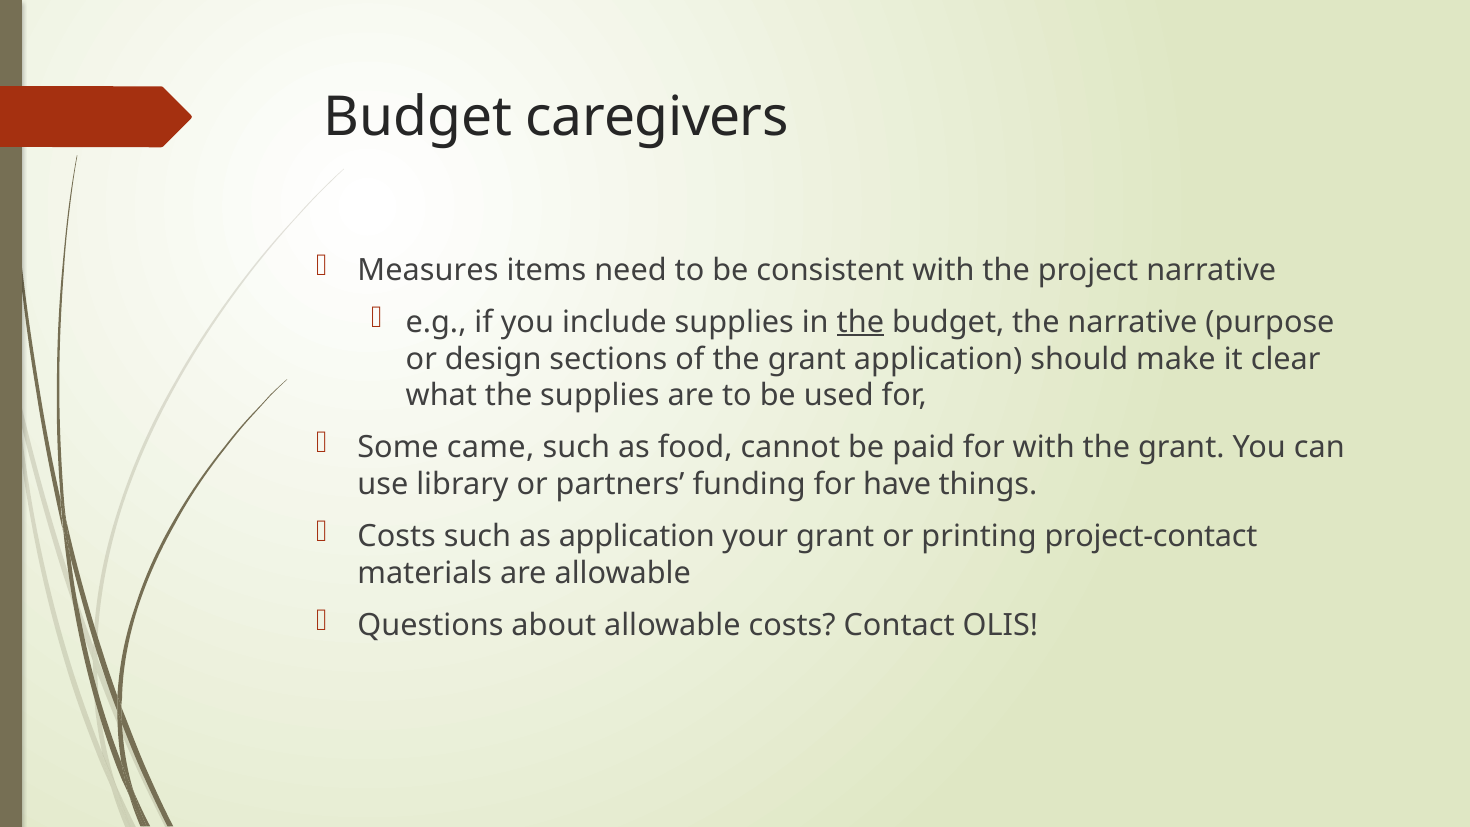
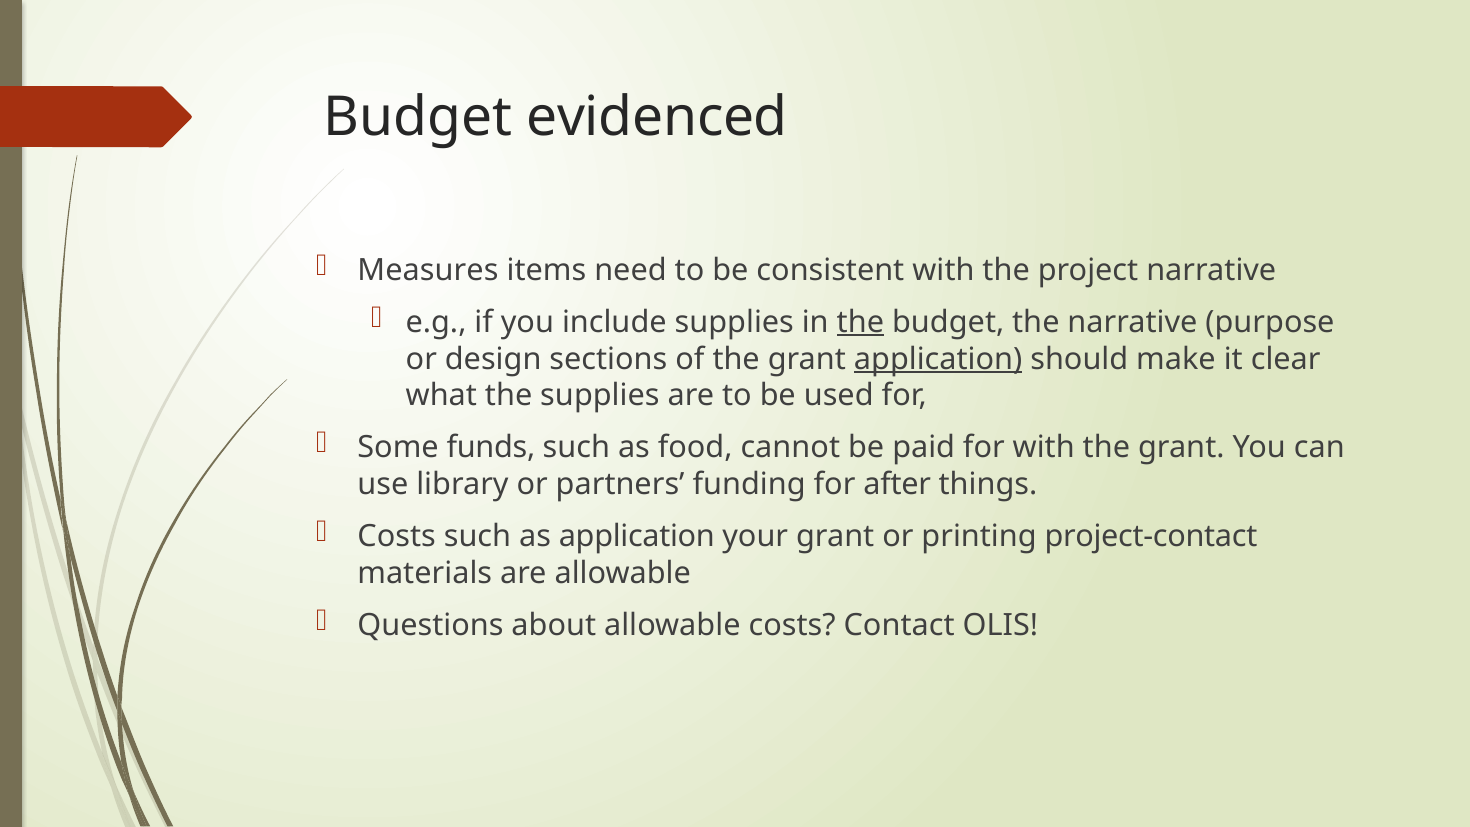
caregivers: caregivers -> evidenced (657, 118)
application underline: none -> present (938, 359)
came: came -> funds (491, 448)
have: have -> after (897, 484)
